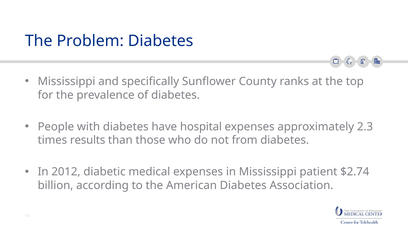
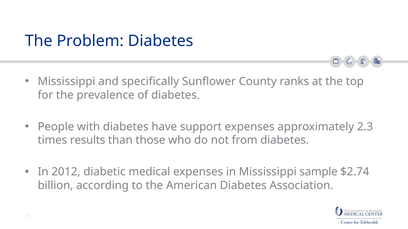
hospital: hospital -> support (201, 127)
patient: patient -> sample (319, 172)
